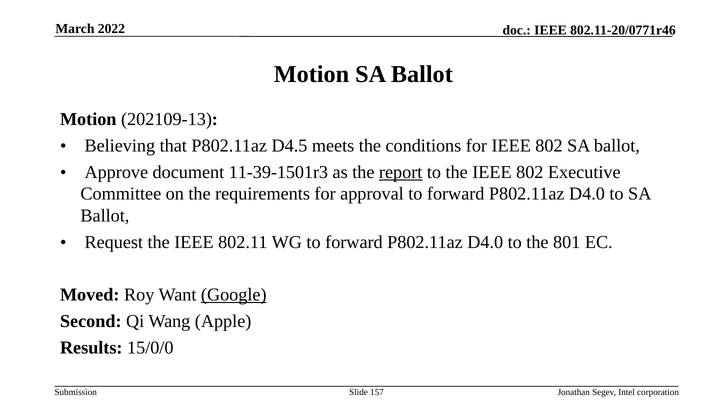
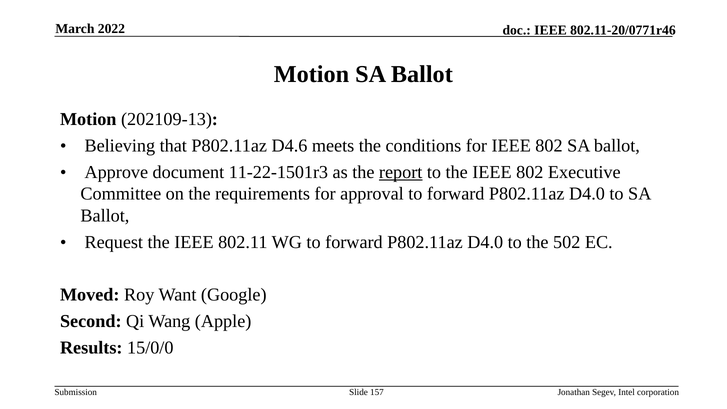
D4.5: D4.5 -> D4.6 (289, 146)
11-39-1501r3: 11-39-1501r3 -> 11-22-1501r3 (278, 172)
801: 801 -> 502 (567, 242)
Google underline: present -> none (234, 295)
